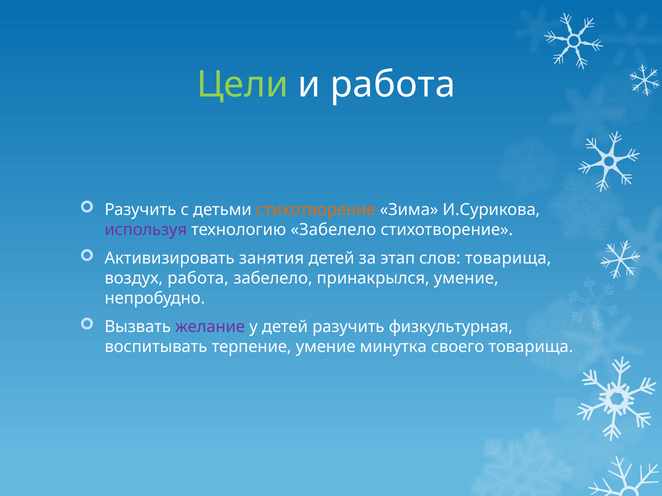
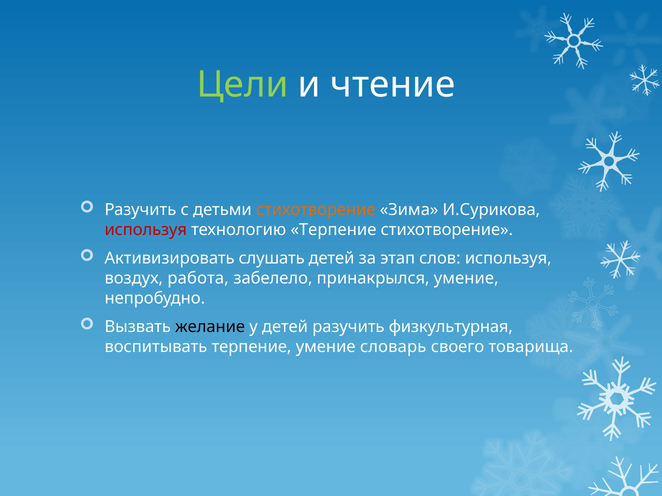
и работа: работа -> чтение (393, 85)
используя colour: purple -> red (146, 230)
технологию Забелело: Забелело -> Терпение (333, 230)
занятия: занятия -> слушать (272, 259)
слов товарища: товарища -> используя (508, 259)
желание colour: purple -> black (210, 327)
минутка: минутка -> словарь (393, 347)
